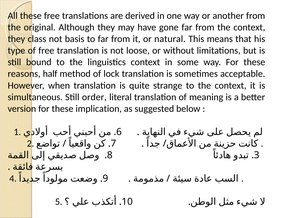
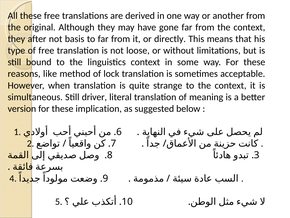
class: class -> after (37, 39)
natural: natural -> directly (170, 39)
half: half -> like (50, 74)
order: order -> driver (94, 97)
